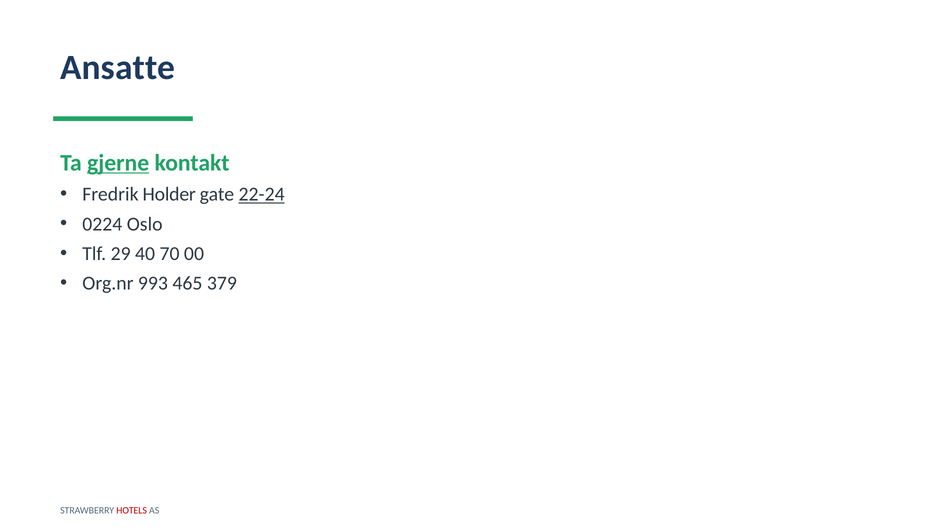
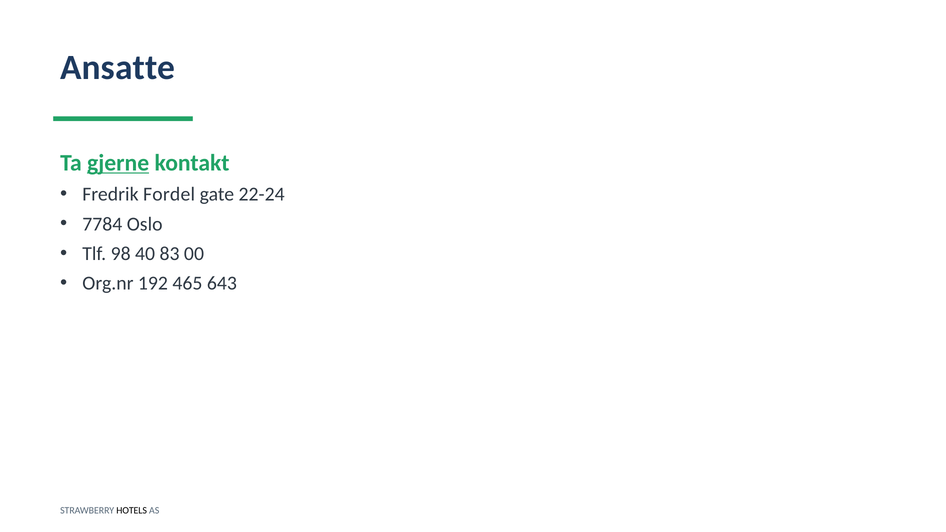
Holder: Holder -> Fordel (169, 195)
22-24 underline: present -> none (262, 195)
0224: 0224 -> 7784 (102, 224)
29: 29 -> 98 (121, 254)
70: 70 -> 83 (170, 254)
993: 993 -> 192 (153, 283)
379: 379 -> 643 (222, 283)
HOTELS colour: red -> black (132, 511)
